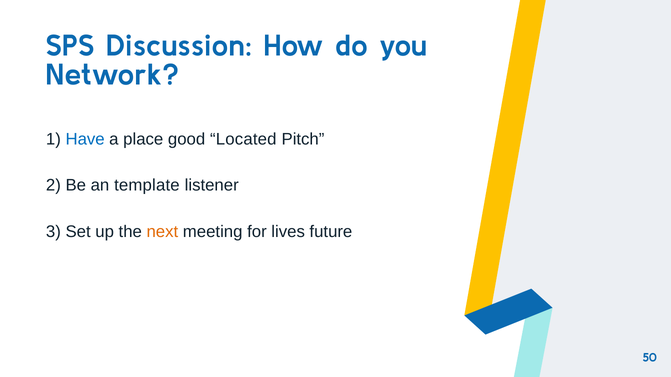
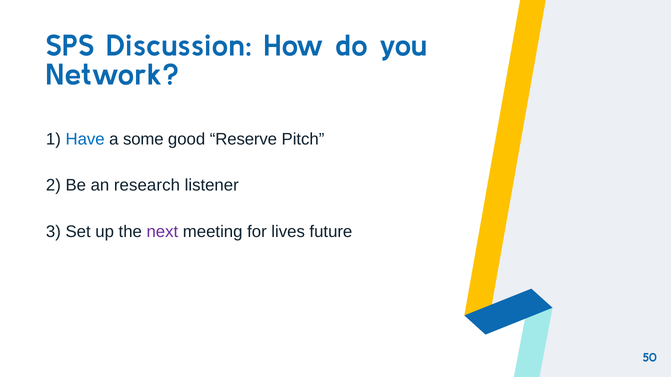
place: place -> some (143, 139)
Located: Located -> Reserve (243, 139)
template: template -> research (147, 186)
next colour: orange -> purple (162, 232)
